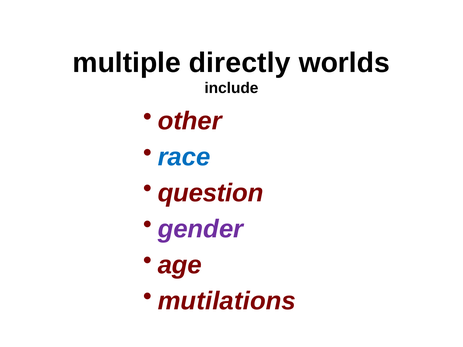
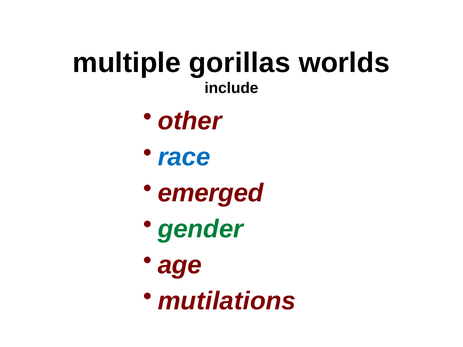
directly: directly -> gorillas (240, 63)
question: question -> emerged (211, 193)
gender colour: purple -> green (200, 229)
